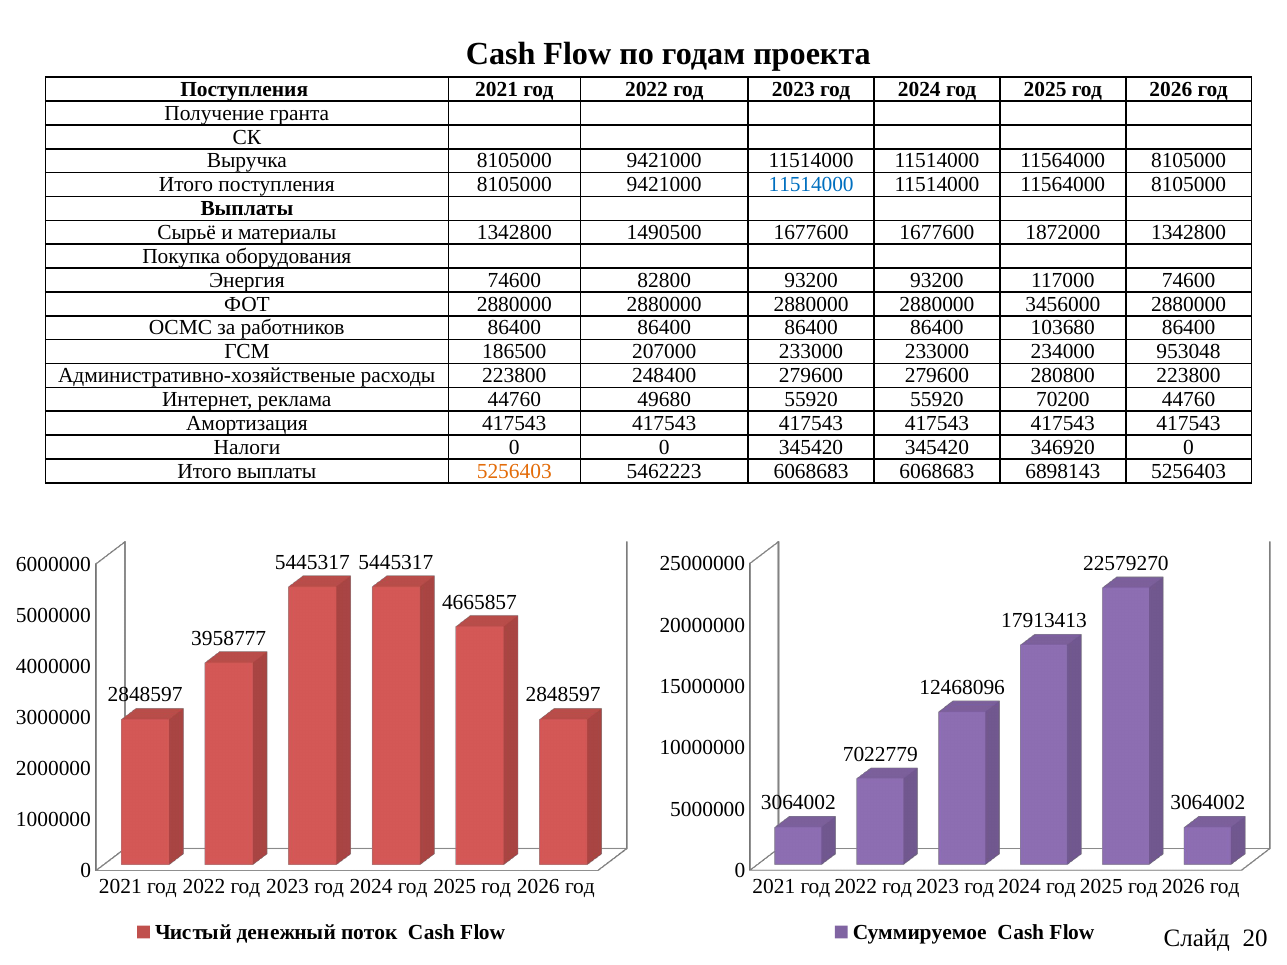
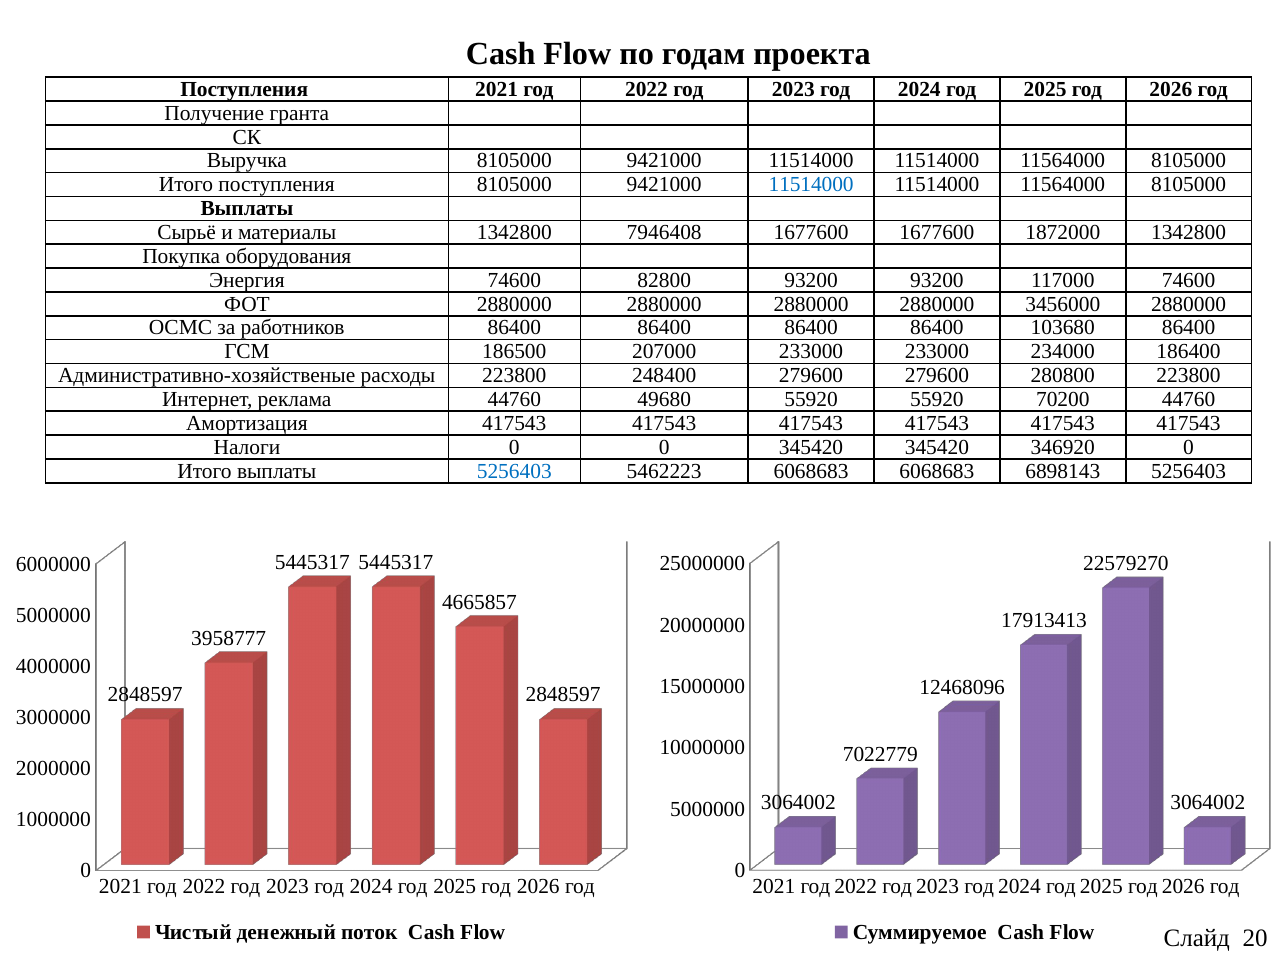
1490500: 1490500 -> 7946408 (664, 232)
953048: 953048 -> 186400 (1189, 352)
5256403 colour: orange -> blue (514, 471)
